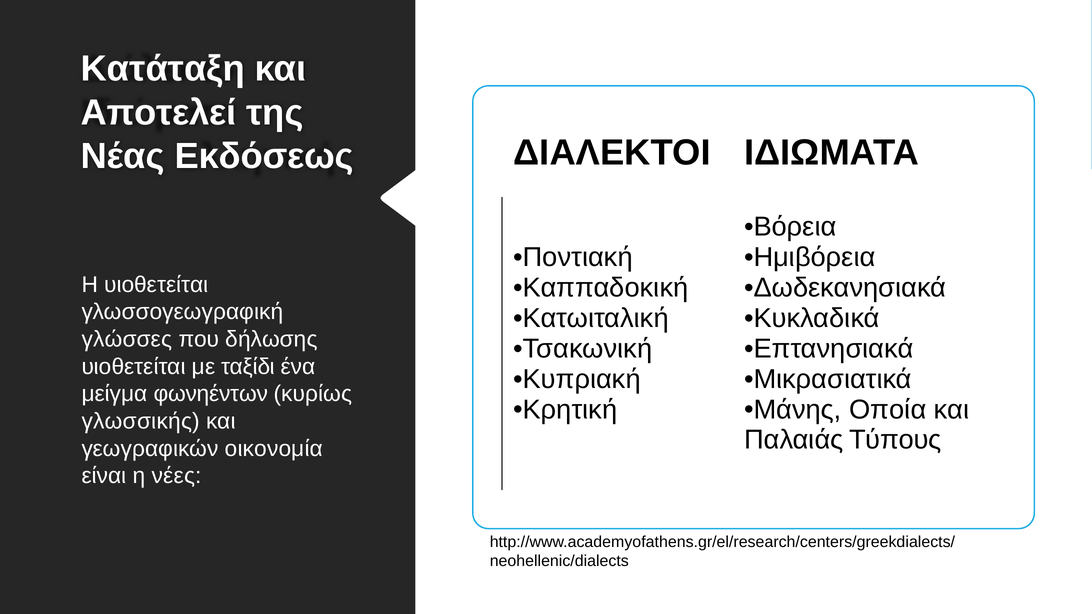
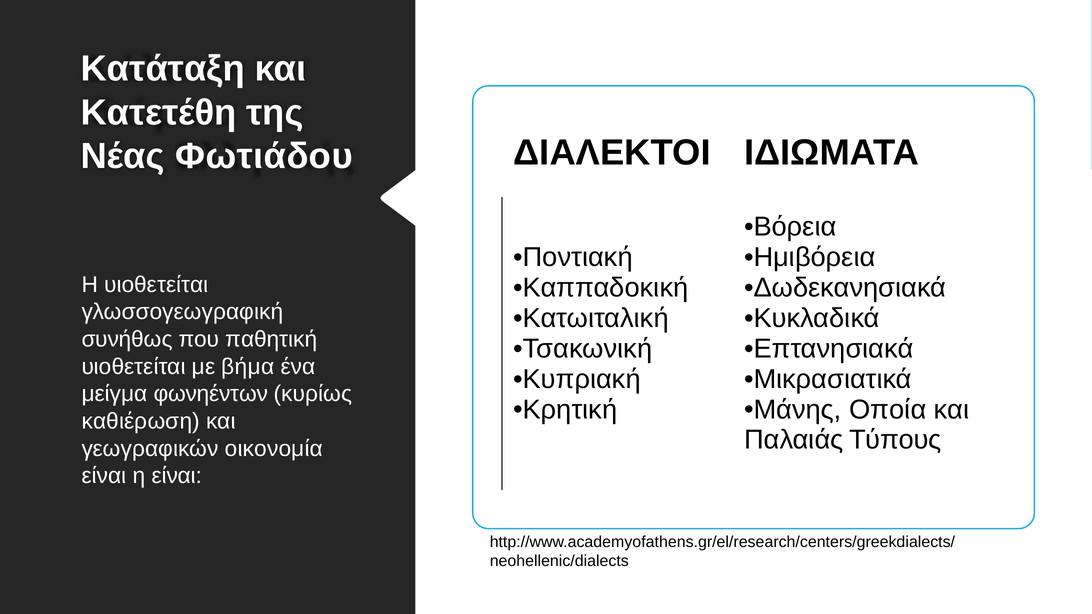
Αποτελεί: Αποτελεί -> Κατετέθη (159, 113)
Εκδόσεως: Εκδόσεως -> Φωτιάδου (264, 156)
γλώσσες: γλώσσες -> συνήθως (127, 339)
δήλωσης: δήλωσης -> παθητική (271, 339)
ταξίδι: ταξίδι -> βήμα (248, 367)
γλωσσικής: γλωσσικής -> καθιέρωση (141, 421)
η νέες: νέες -> είναι (177, 476)
